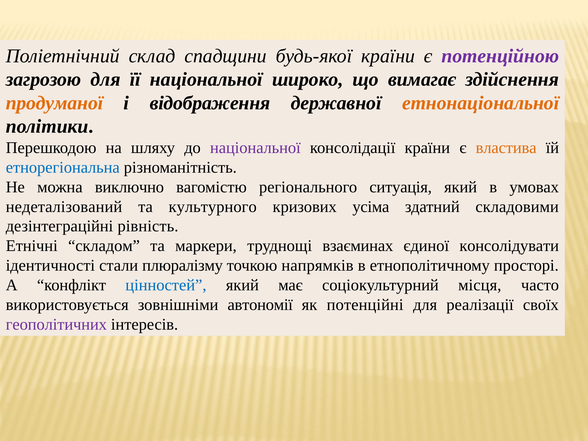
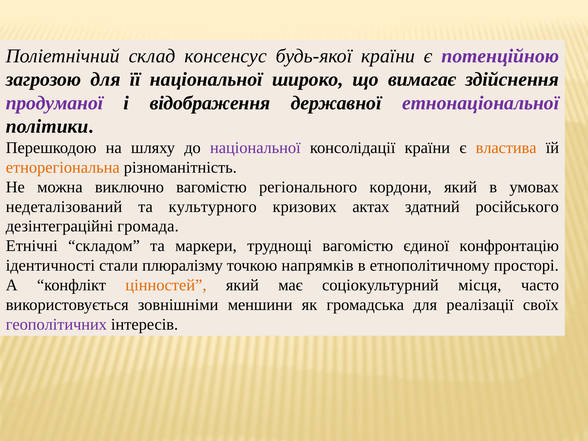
спадщини: спадщини -> консенсус (226, 56)
продуманої colour: orange -> purple (54, 103)
етнонаціональної colour: orange -> purple (481, 103)
етнорегіональна colour: blue -> orange (63, 167)
ситуація: ситуація -> кордони (401, 187)
усіма: усіма -> актах (371, 207)
складовими: складовими -> російського (517, 207)
рівність: рівність -> громада (148, 226)
труднощі взаєминах: взаєминах -> вагомістю (358, 246)
консолідувати: консолідувати -> конфронтацію (509, 246)
цінностей colour: blue -> orange (166, 285)
автономії: автономії -> меншини (260, 305)
потенційні: потенційні -> громадська (365, 305)
